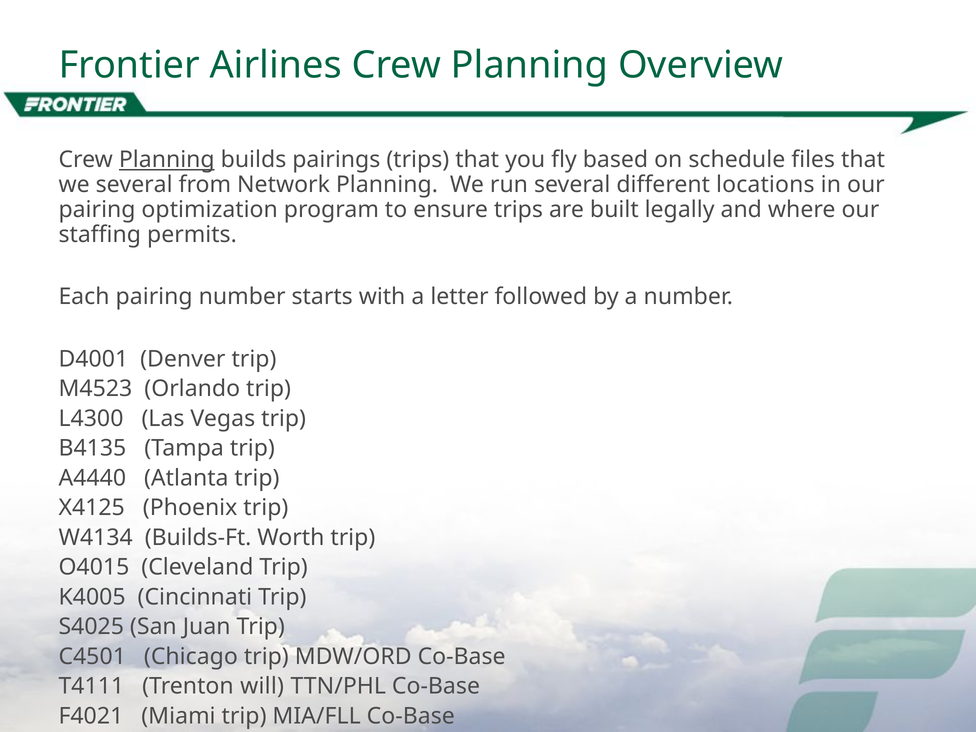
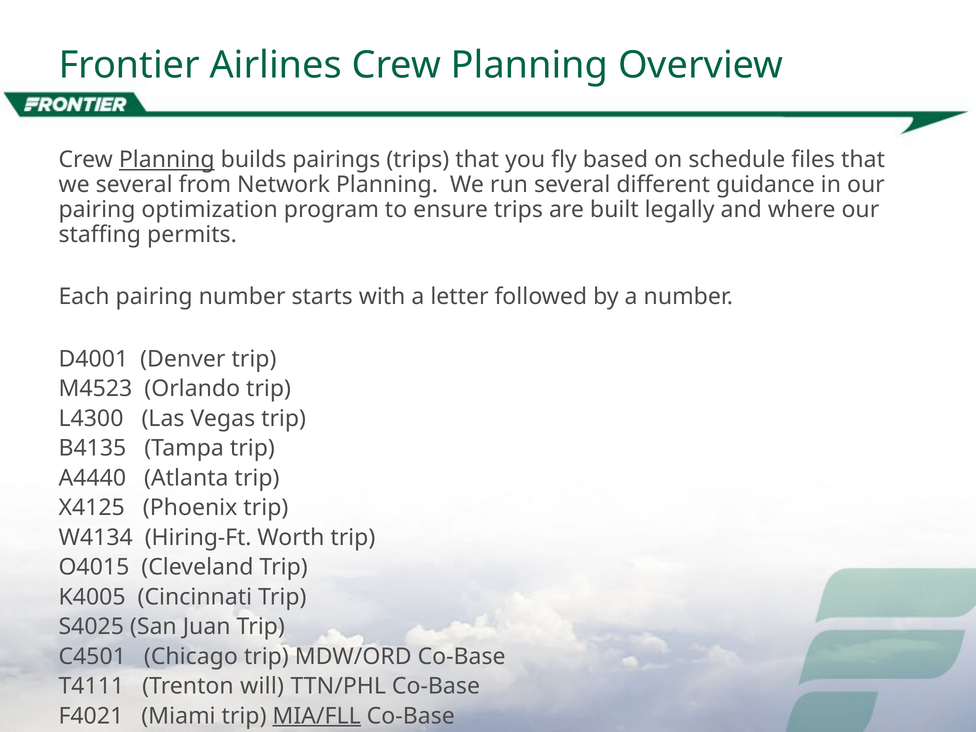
locations: locations -> guidance (765, 185)
Builds-Ft: Builds-Ft -> Hiring-Ft (198, 537)
MIA/FLL underline: none -> present (317, 716)
